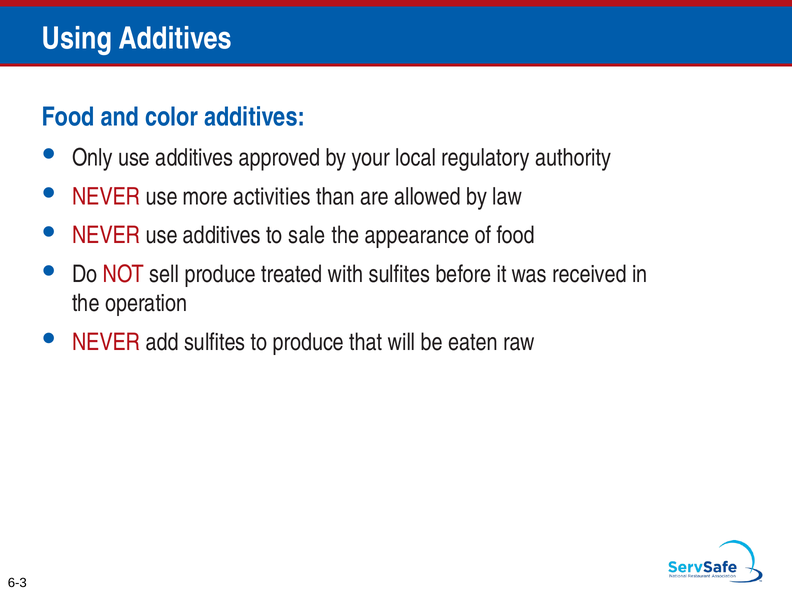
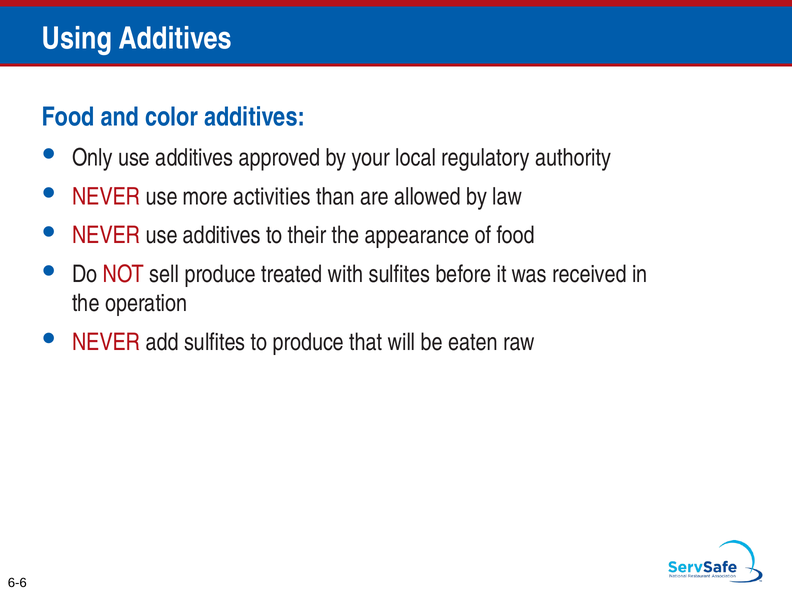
sale: sale -> their (307, 235)
6-3: 6-3 -> 6-6 (17, 583)
